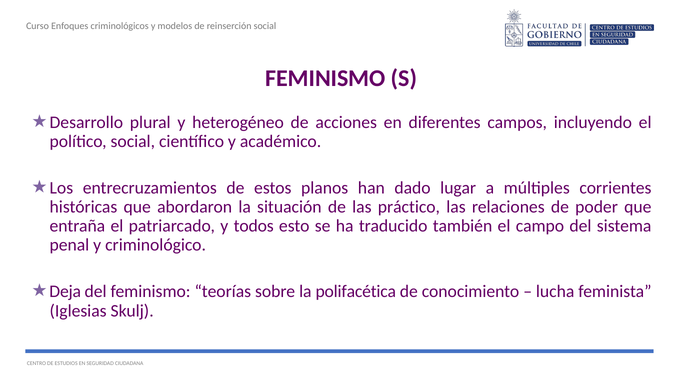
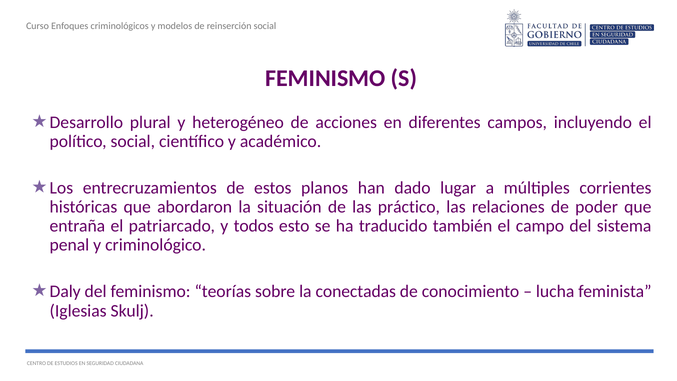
Deja: Deja -> Daly (65, 292)
polifacética: polifacética -> conectadas (356, 292)
